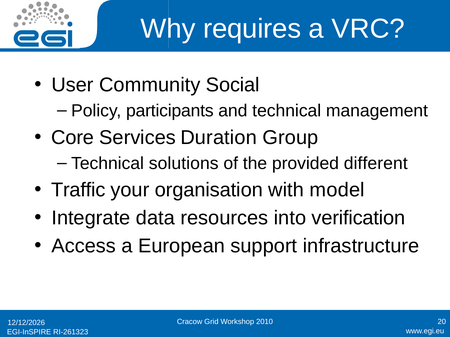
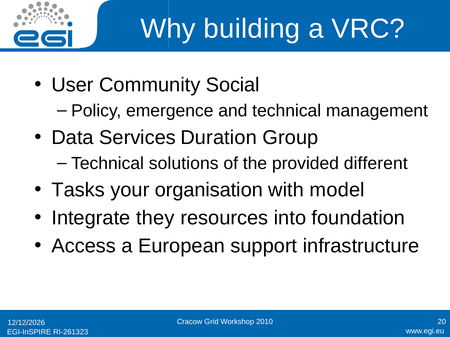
requires: requires -> building (252, 29)
participants: participants -> emergence (170, 111)
Core: Core -> Data (73, 138)
Traffic: Traffic -> Tasks (78, 190)
data: data -> they (155, 218)
verification: verification -> foundation (358, 218)
